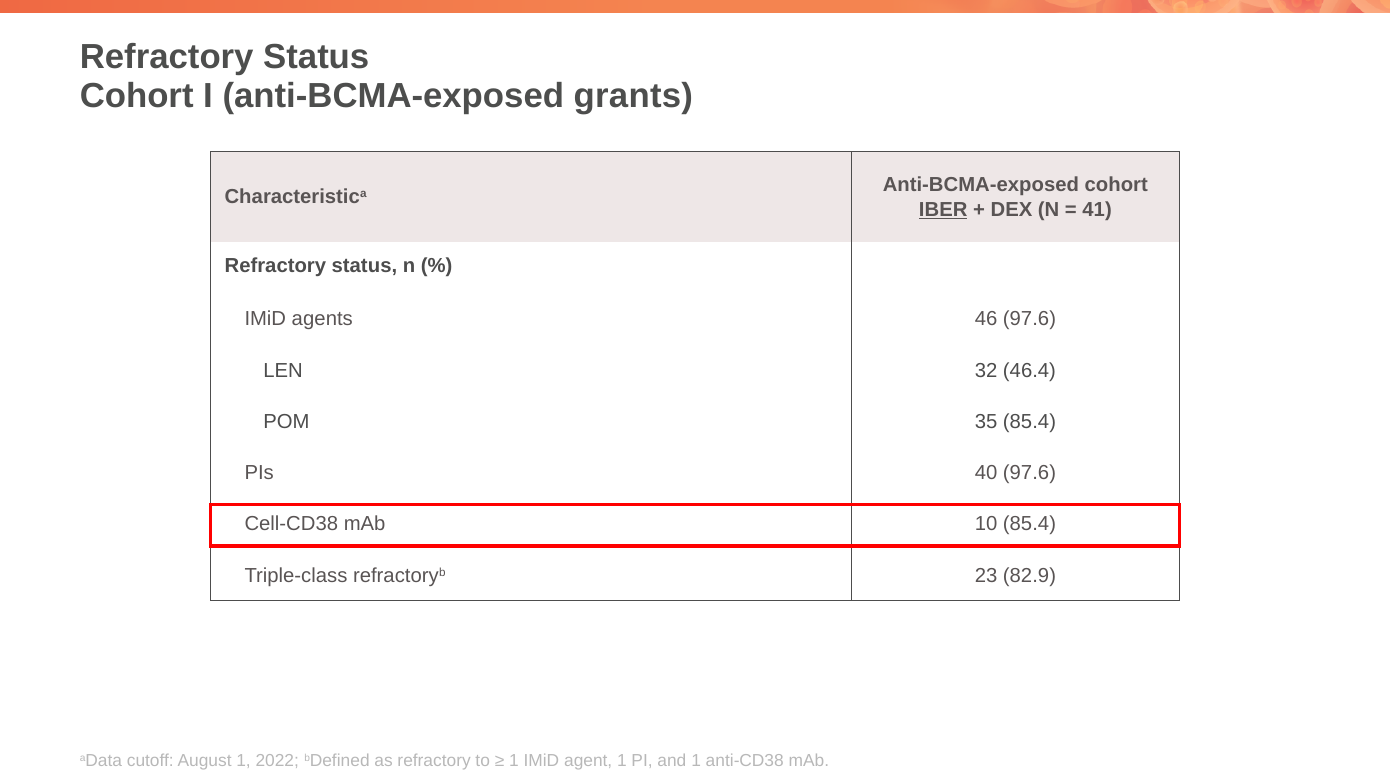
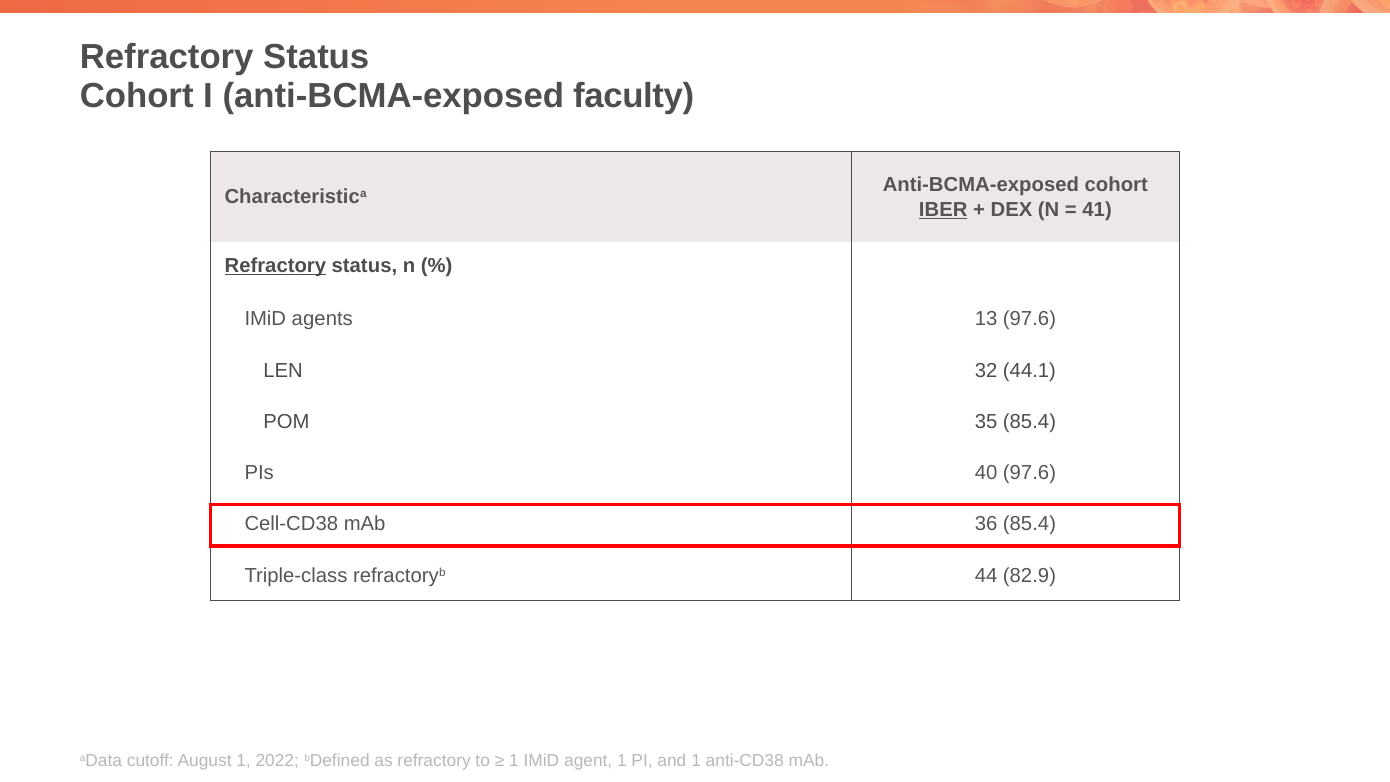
grants: grants -> faculty (634, 96)
Refractory underline: none -> present (275, 266)
46: 46 -> 13 (986, 319)
46.4: 46.4 -> 44.1 (1029, 370)
10: 10 -> 36 (986, 524)
23: 23 -> 44 (986, 575)
